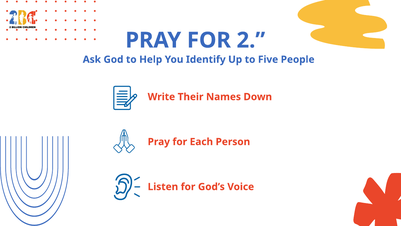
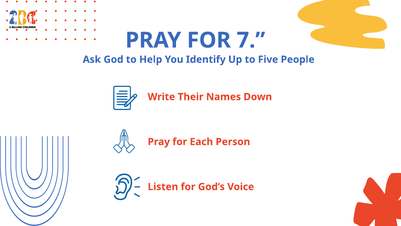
2: 2 -> 7 (251, 40)
